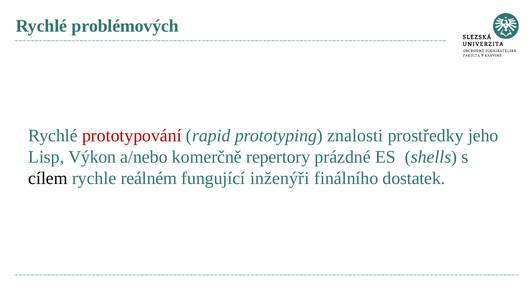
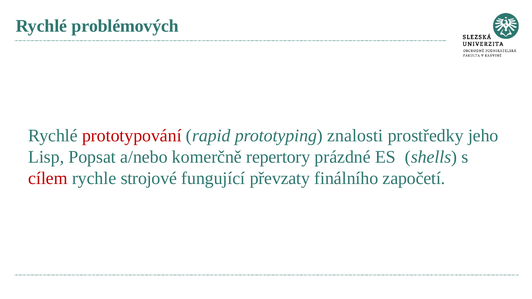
Výkon: Výkon -> Popsat (92, 157)
cílem colour: black -> red (48, 178)
reálném: reálném -> strojové (149, 178)
inženýři: inženýři -> převzaty (280, 178)
dostatek: dostatek -> započetí (414, 178)
